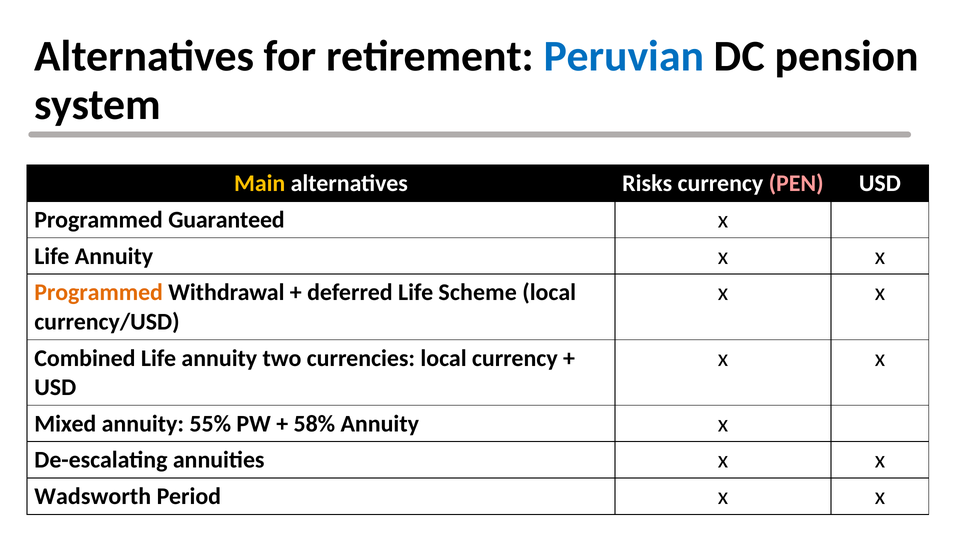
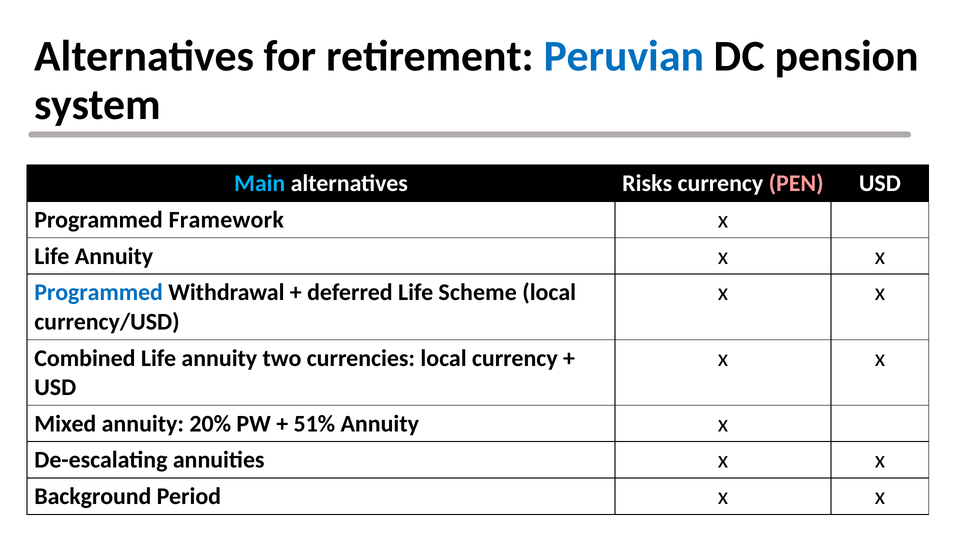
Main colour: yellow -> light blue (260, 183)
Guaranteed: Guaranteed -> Framework (226, 220)
Programmed colour: orange -> blue (99, 292)
55%: 55% -> 20% (210, 423)
58%: 58% -> 51% (314, 423)
Wadsworth: Wadsworth -> Background (93, 496)
